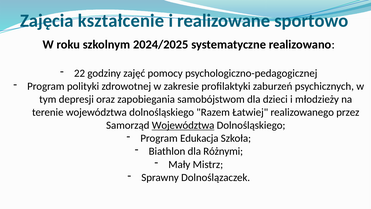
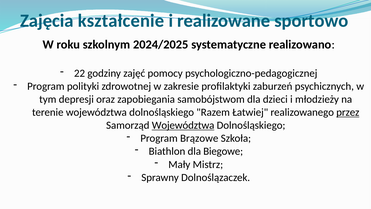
przez underline: none -> present (348, 112)
Edukacja: Edukacja -> Brązowe (199, 138)
Różnymi: Różnymi -> Biegowe (223, 151)
